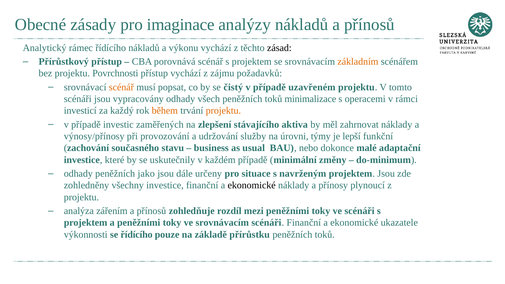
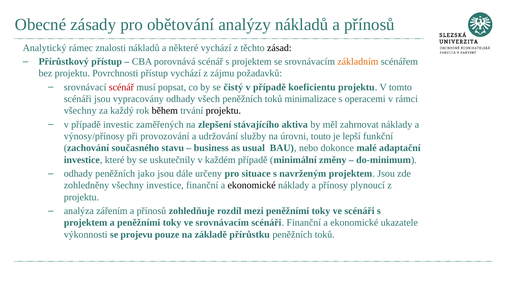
imaginace: imaginace -> obětování (181, 25)
rámec řídícího: řídícího -> znalosti (111, 48)
výkonu: výkonu -> některé (183, 48)
scénář colour: orange -> red (121, 87)
uzavřeném: uzavřeném -> koeficientu (312, 87)
investicí: investicí -> všechny (80, 111)
během colour: orange -> black (165, 111)
projektu colour: orange -> black (223, 111)
týmy: týmy -> touto (321, 136)
se řídícího: řídícího -> projevu (137, 235)
